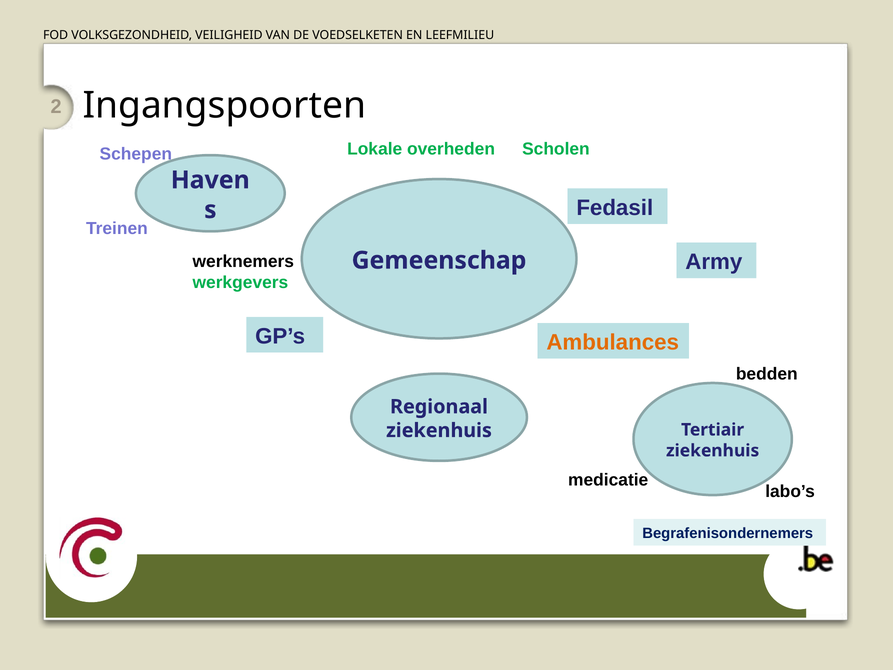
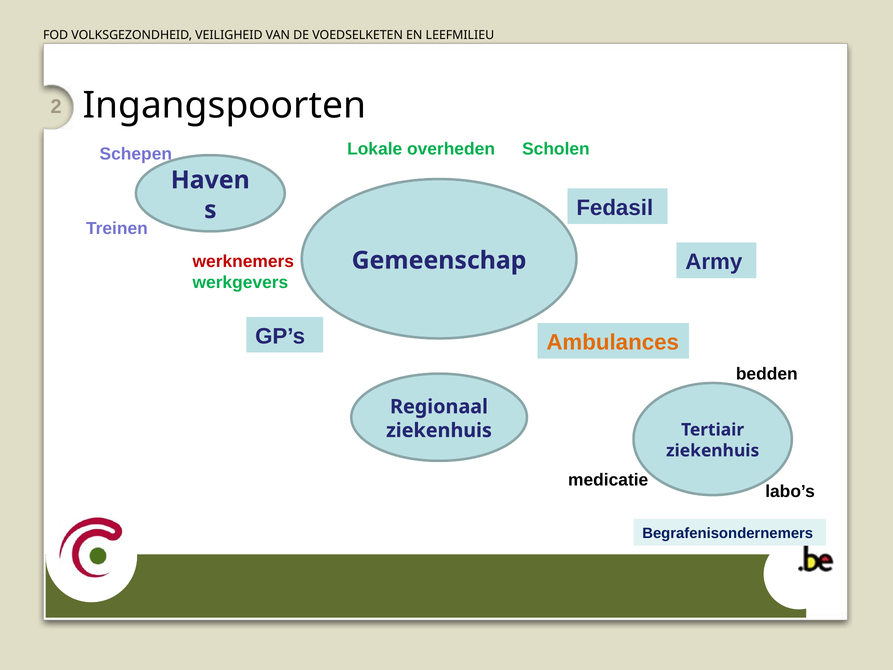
werknemers colour: black -> red (243, 262)
